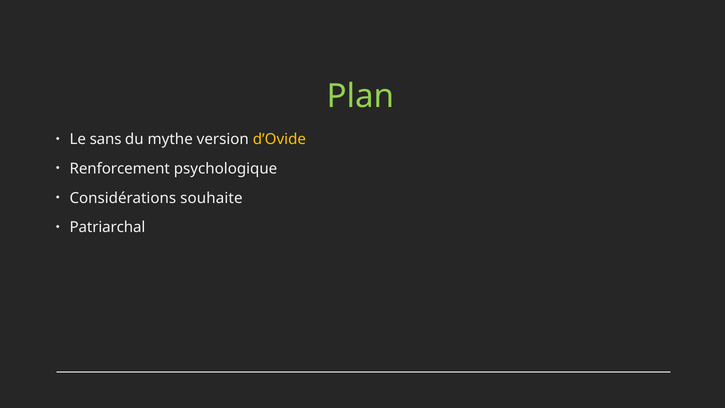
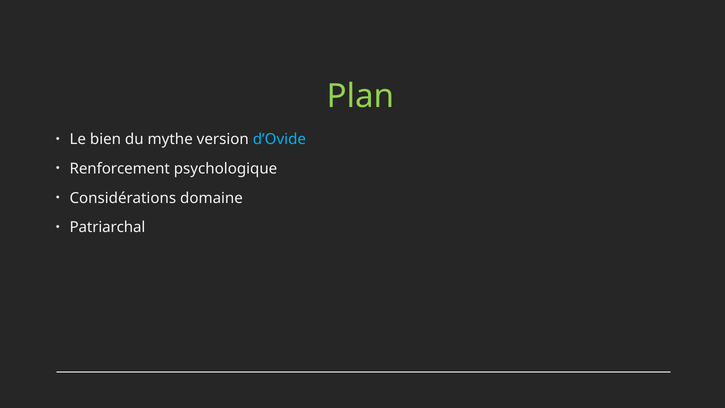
sans: sans -> bien (106, 139)
d’Ovide colour: yellow -> light blue (279, 139)
souhaite: souhaite -> domaine (211, 198)
